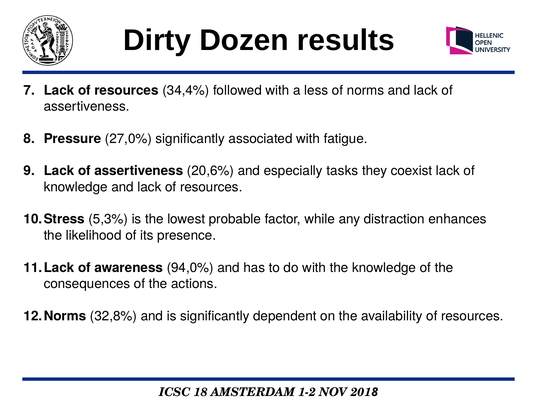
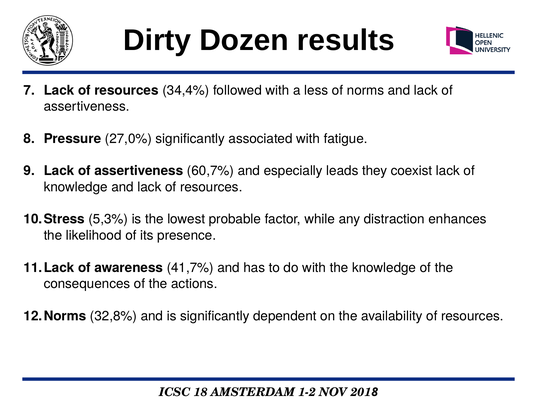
20,6%: 20,6% -> 60,7% (210, 171)
tasks: tasks -> leads (342, 171)
94,0%: 94,0% -> 41,7% (190, 267)
